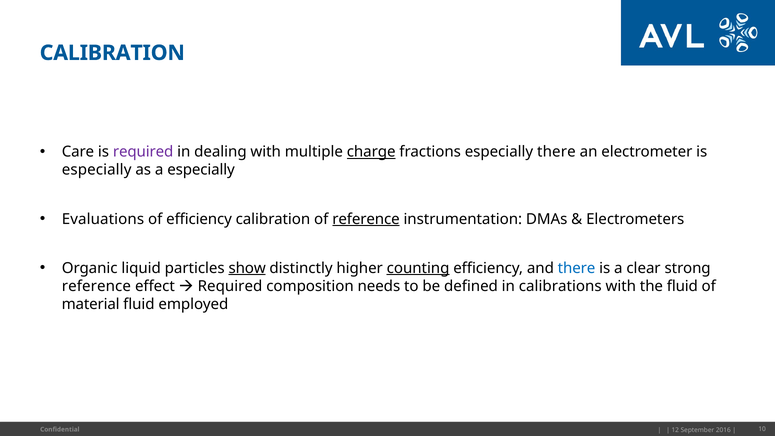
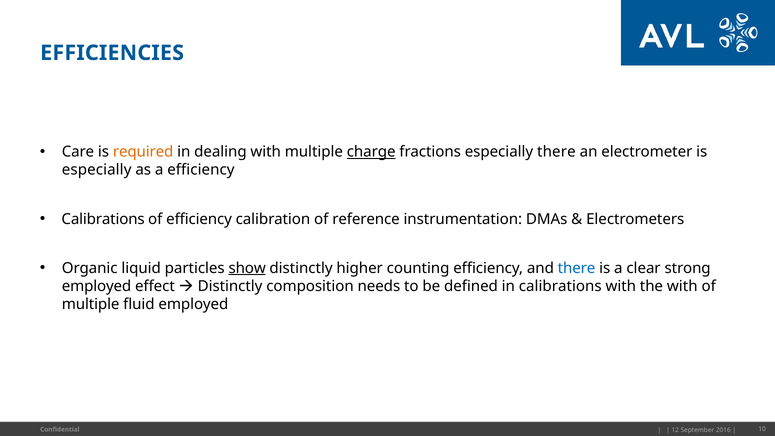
CALIBRATION: CALIBRATION -> EFFICIENCIES (112, 53)
required colour: purple -> orange (143, 152)
a especially: especially -> efficiency (201, 170)
Evaluations: Evaluations -> Calibrations (103, 219)
reference underline: present -> none (366, 219)
counting underline: present -> none (418, 268)
reference: reference -> employed (97, 286)
Required: Required -> Distinctly (230, 286)
the fluid: fluid -> with (682, 286)
material: material -> multiple (91, 304)
